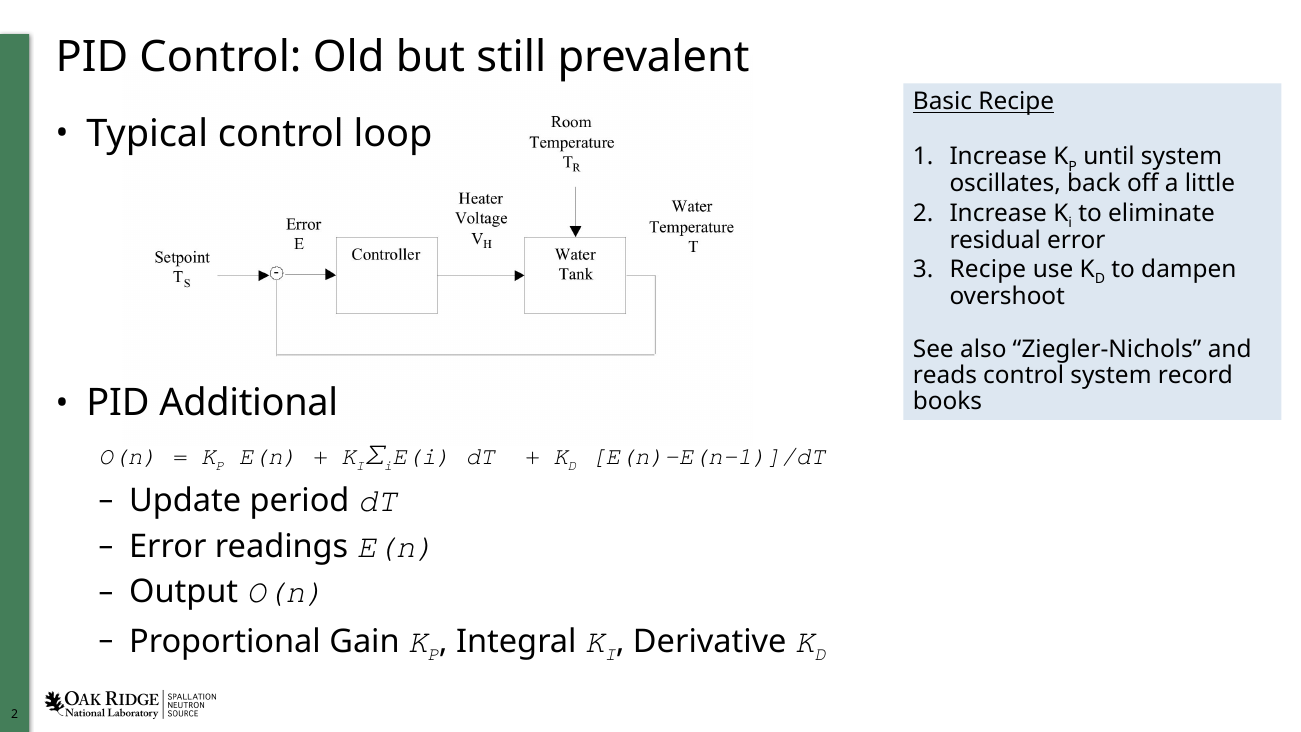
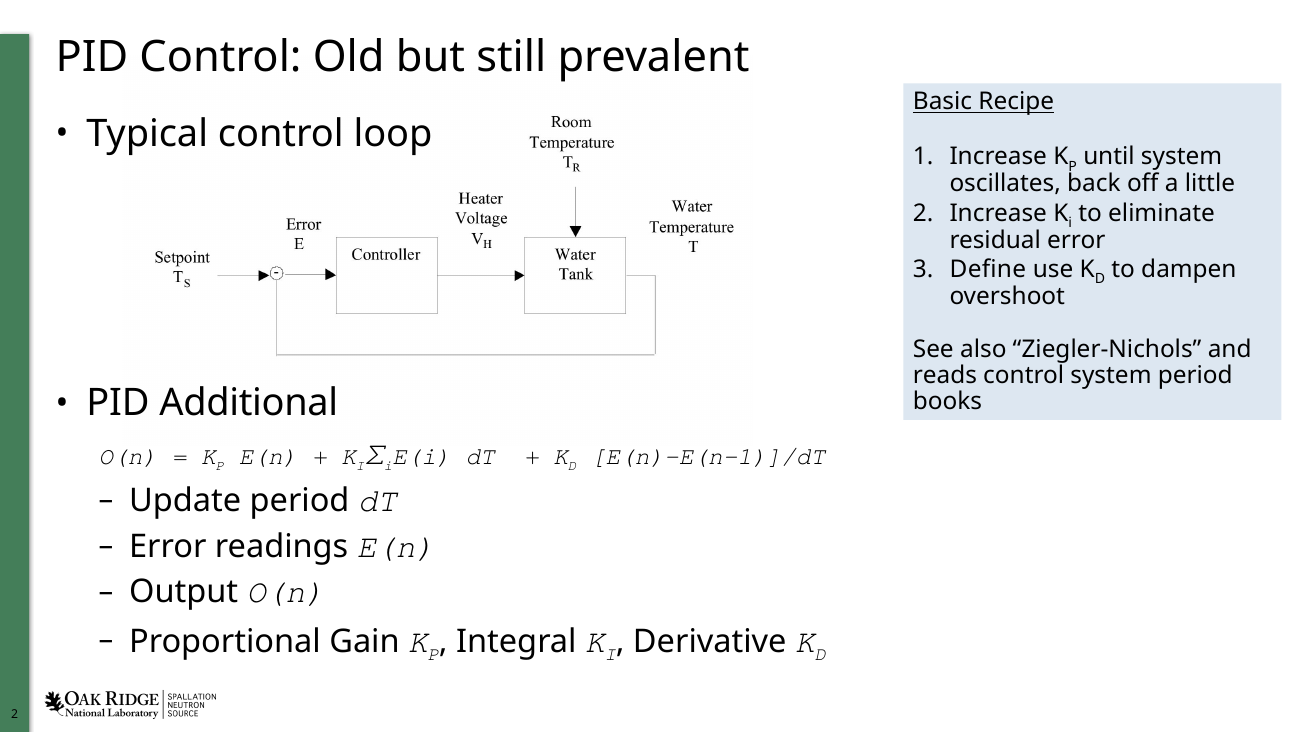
Recipe: Recipe -> Define (988, 269)
system record: record -> period (1195, 375)
